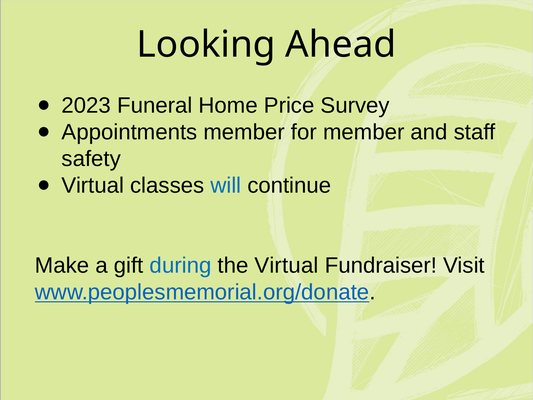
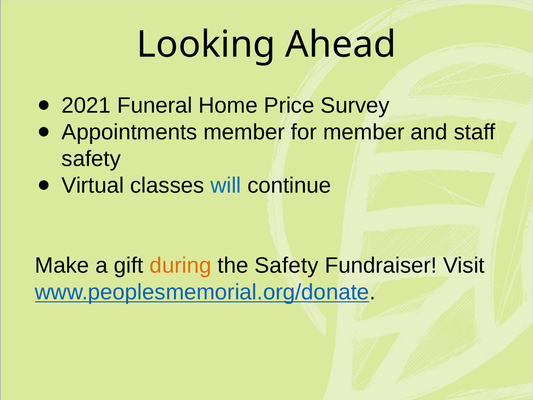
2023: 2023 -> 2021 (86, 105)
during colour: blue -> orange (181, 265)
the Virtual: Virtual -> Safety (286, 265)
